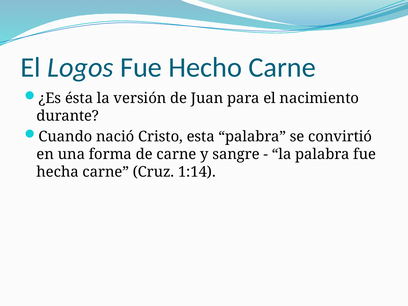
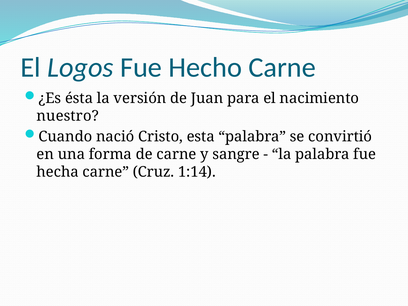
durante: durante -> nuestro (68, 116)
